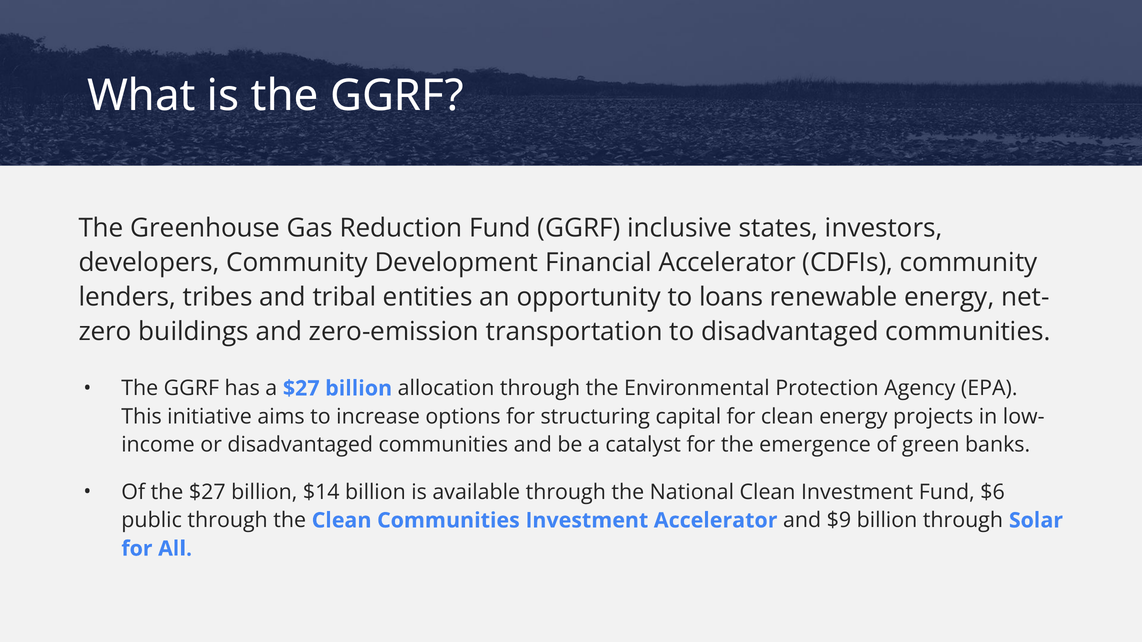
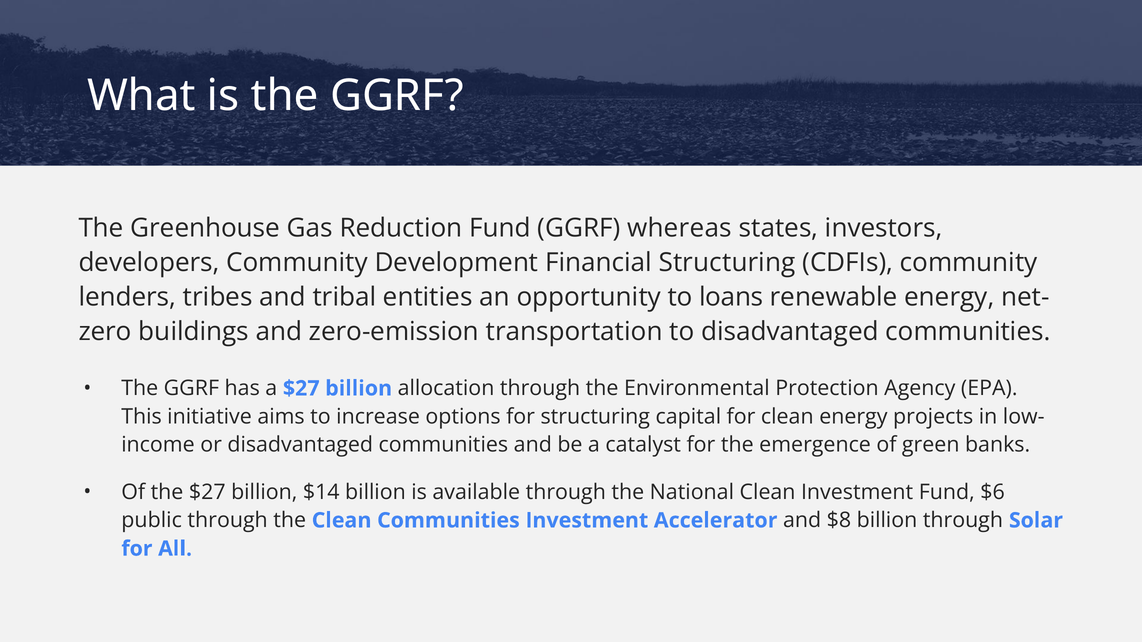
inclusive: inclusive -> whereas (679, 228)
Financial Accelerator: Accelerator -> Structuring (727, 263)
$9: $9 -> $8 (839, 521)
